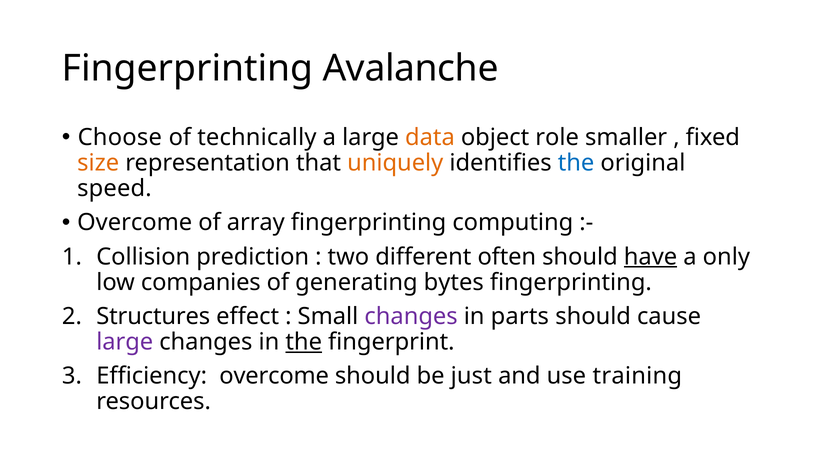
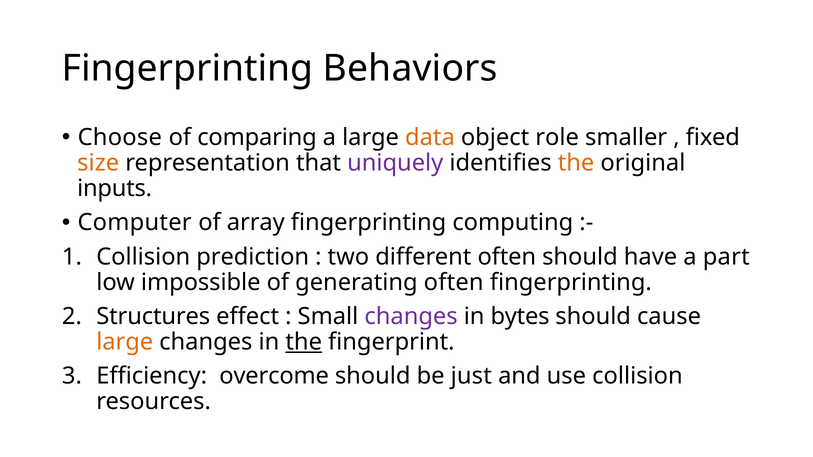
Avalanche: Avalanche -> Behaviors (410, 68)
technically: technically -> comparing (257, 137)
uniquely colour: orange -> purple (395, 163)
the colour: blue -> orange (576, 163)
speed: speed -> inputs (115, 189)
Overcome: Overcome -> Computer (135, 223)
have underline: present -> none (651, 257)
only: only -> part (726, 257)
companies: companies -> impossible (201, 282)
generating bytes: bytes -> often (454, 282)
parts: parts -> bytes (520, 317)
large colour: purple -> orange (125, 342)
use training: training -> collision (637, 376)
